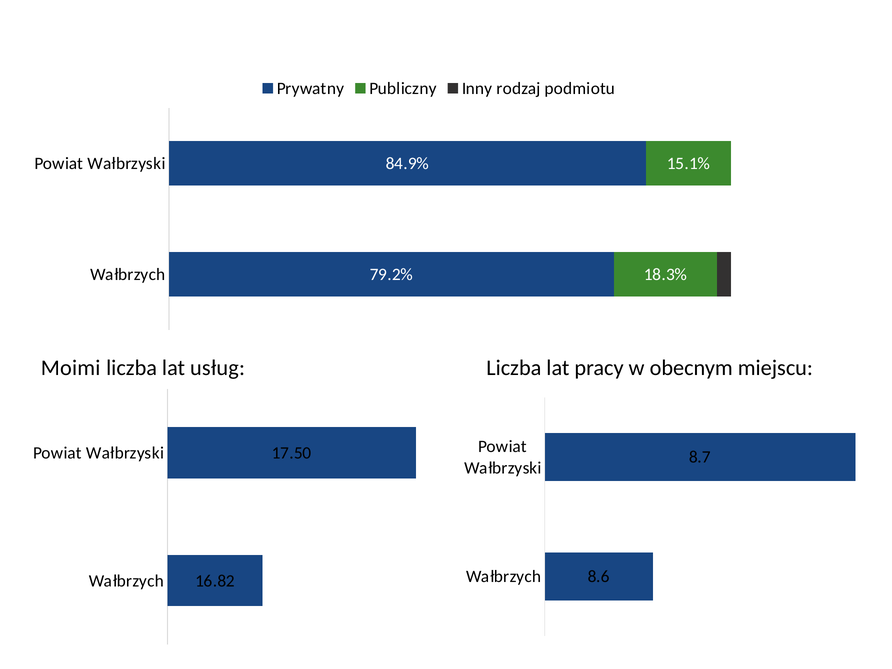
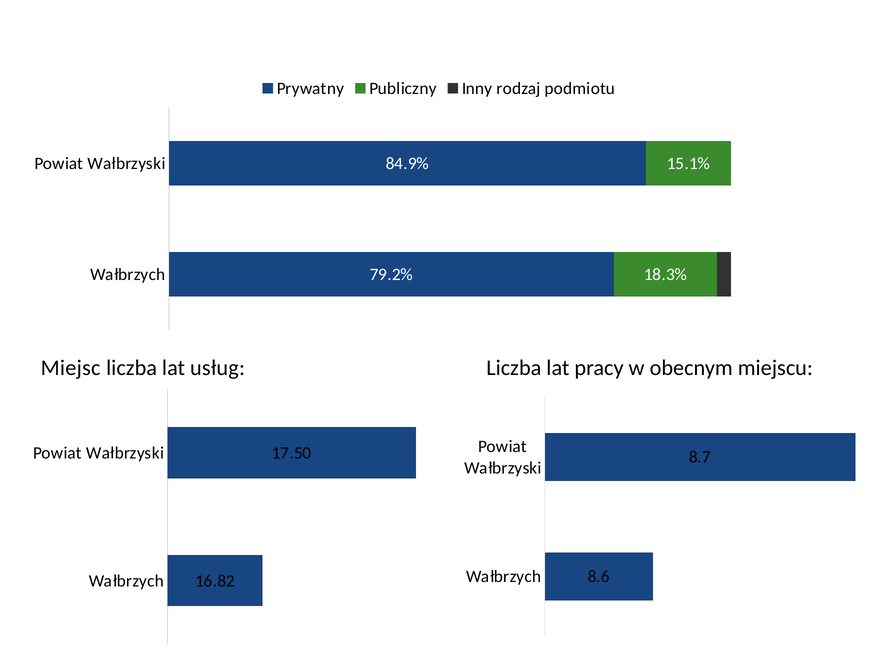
Moimi: Moimi -> Miejsc (71, 368)
